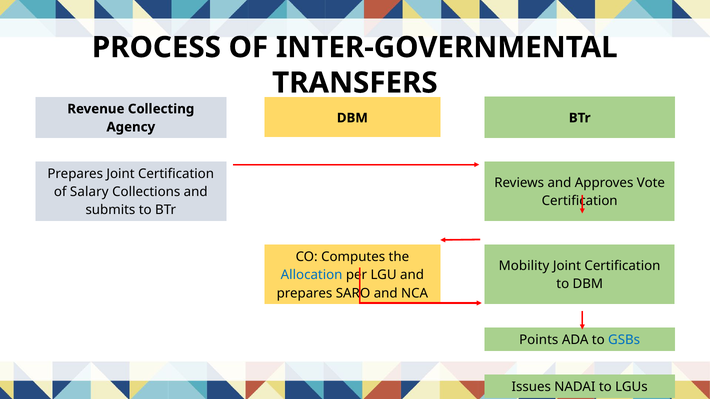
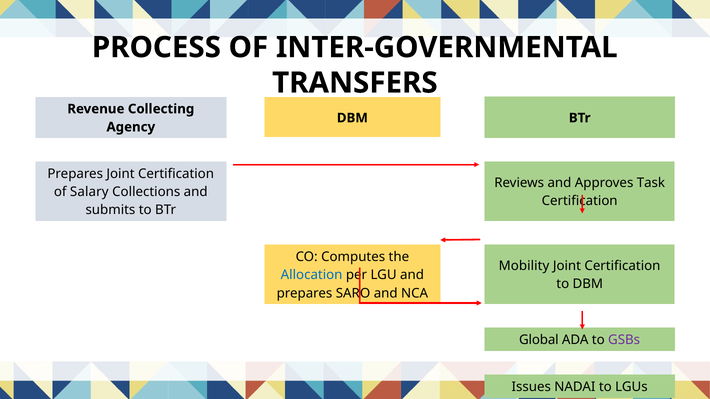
Vote: Vote -> Task (651, 183)
Points: Points -> Global (539, 340)
GSBs colour: blue -> purple (624, 340)
